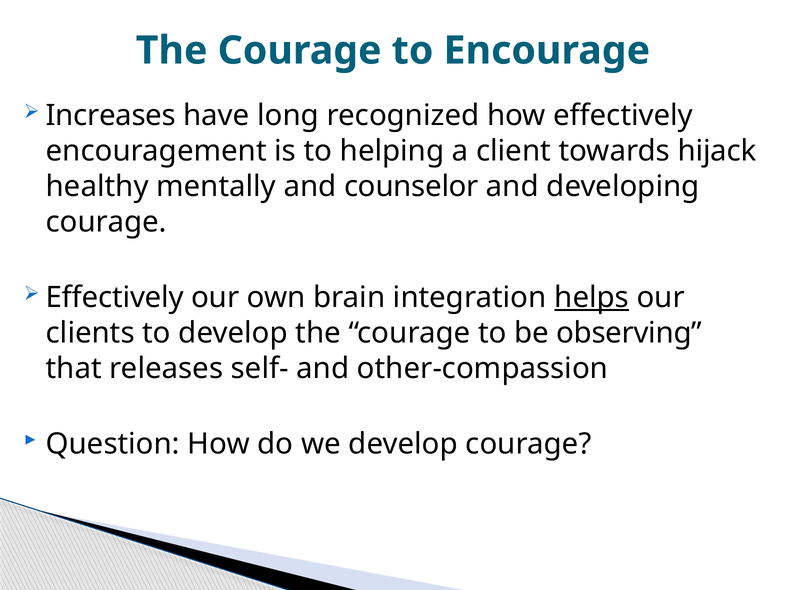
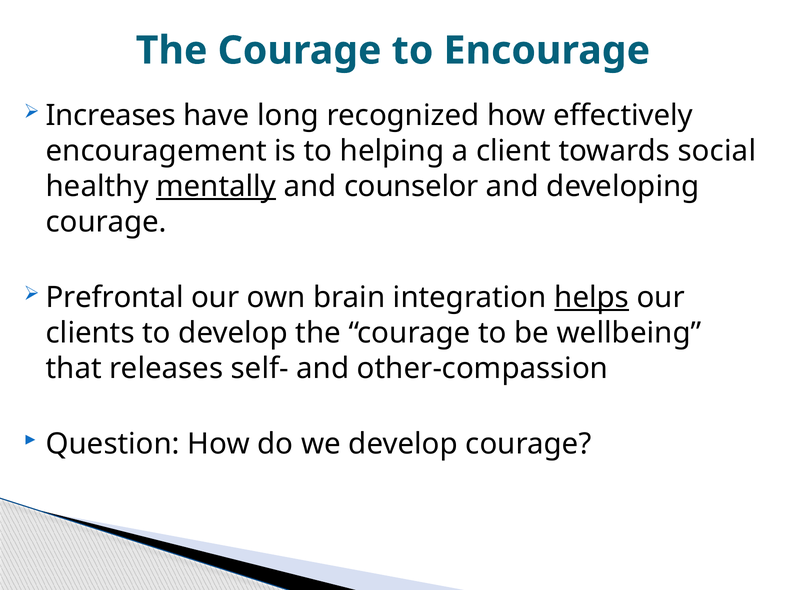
hijack: hijack -> social (717, 151)
mentally underline: none -> present (216, 186)
Effectively: Effectively -> Prefrontal (115, 297)
observing: observing -> wellbeing (629, 333)
